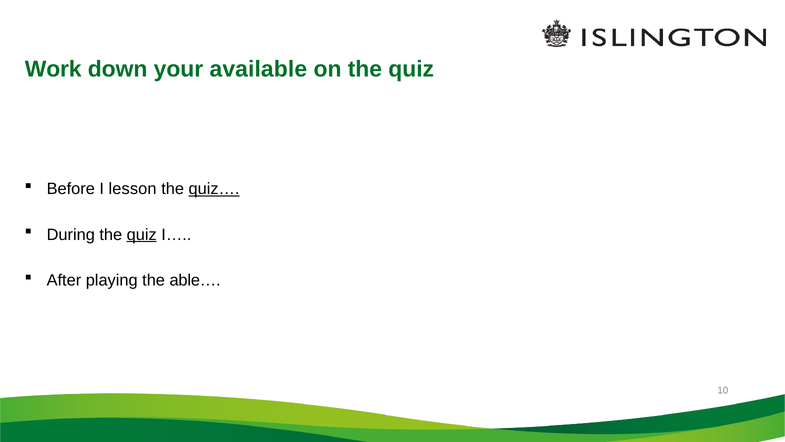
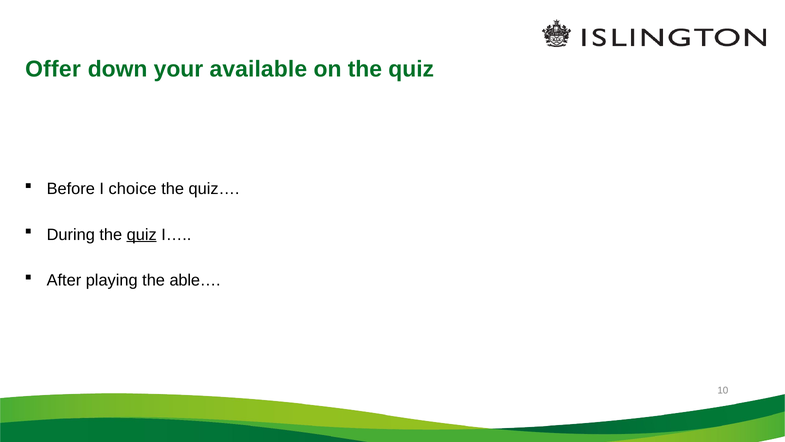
Work: Work -> Offer (53, 69)
lesson: lesson -> choice (133, 189)
quiz… underline: present -> none (214, 189)
